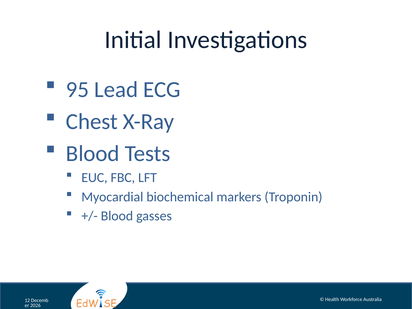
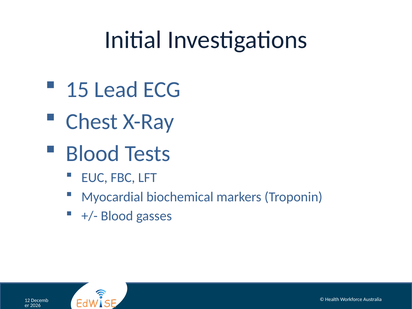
95: 95 -> 15 (77, 89)
